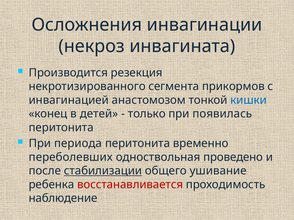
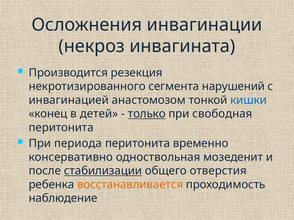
прикормов: прикормов -> нарушений (233, 87)
только underline: none -> present (147, 114)
появилась: появилась -> свободная (222, 114)
переболевших: переболевших -> консервативно (71, 157)
проведено: проведено -> мозеденит (233, 157)
ушивание: ушивание -> отверстия (218, 171)
восстанавливается colour: red -> orange (130, 185)
